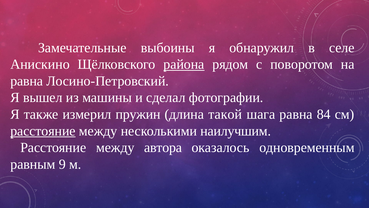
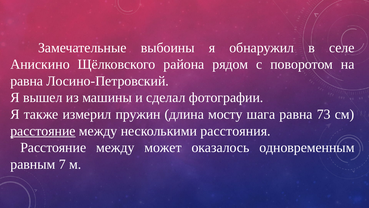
района underline: present -> none (184, 64)
такой: такой -> мосту (225, 114)
84: 84 -> 73 (324, 114)
наилучшим: наилучшим -> расстояния (236, 131)
автора: автора -> может (163, 147)
9: 9 -> 7 (62, 164)
